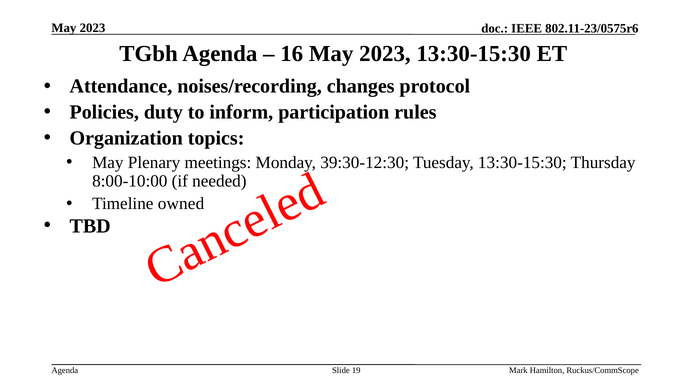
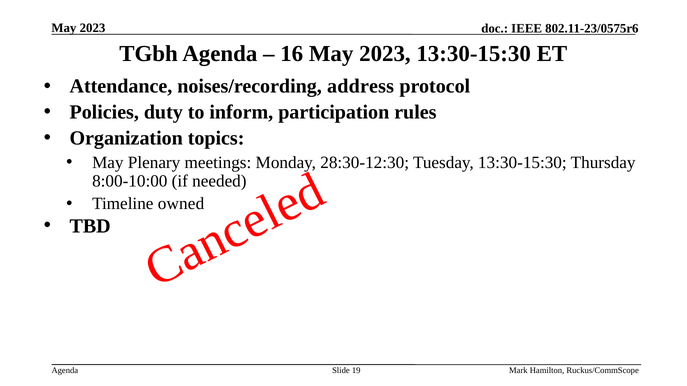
changes: changes -> address (361, 86)
39:30-12:30: 39:30-12:30 -> 28:30-12:30 (365, 163)
